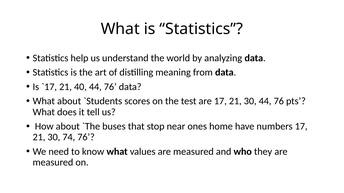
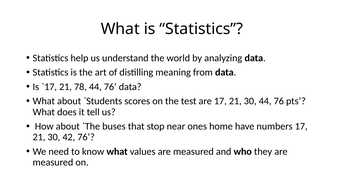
40: 40 -> 78 (80, 87)
74: 74 -> 42 (69, 138)
